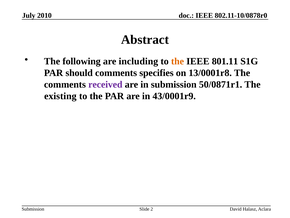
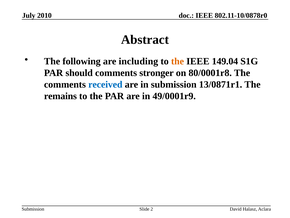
801.11: 801.11 -> 149.04 (225, 61)
specifies: specifies -> stronger (157, 73)
13/0001r8: 13/0001r8 -> 80/0001r8 (210, 73)
received colour: purple -> blue (105, 84)
50/0871r1: 50/0871r1 -> 13/0871r1 (221, 84)
existing: existing -> remains (60, 96)
43/0001r9: 43/0001r9 -> 49/0001r9 (174, 96)
